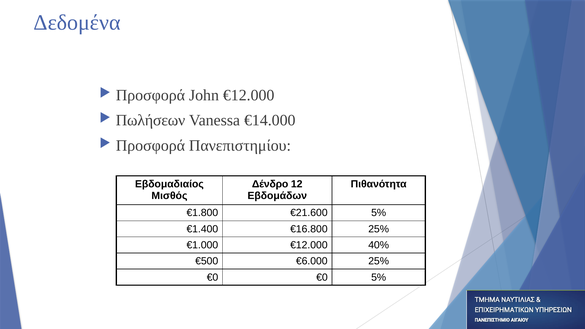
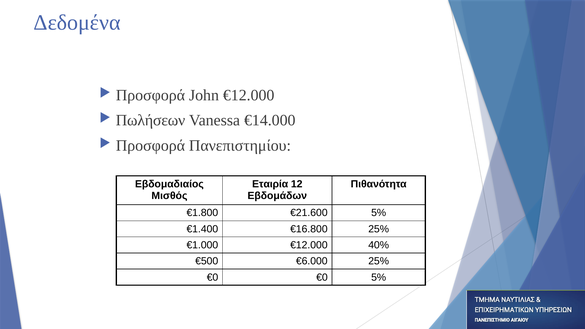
Δένδρο: Δένδρο -> Εταιρία (270, 184)
